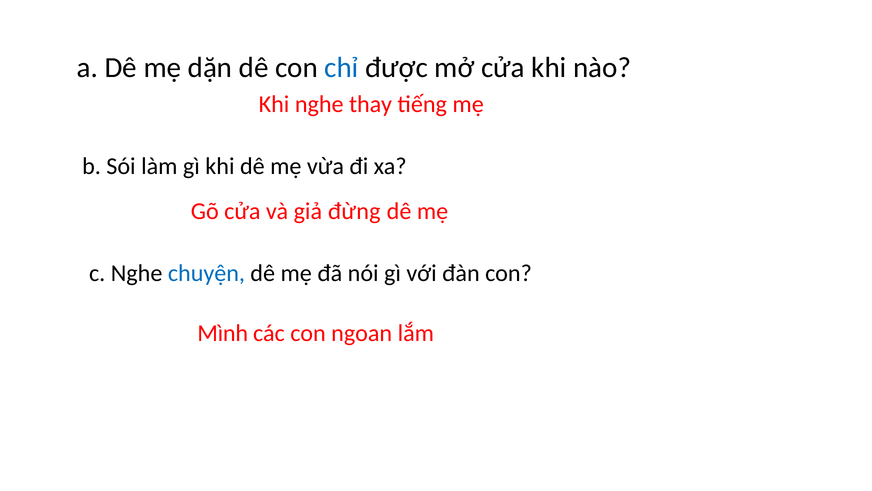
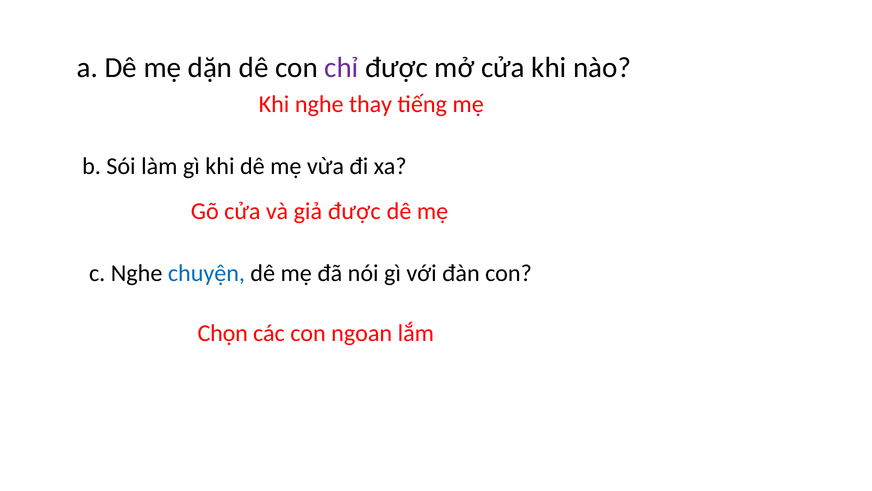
chỉ colour: blue -> purple (342, 67)
giả đừng: đừng -> được (354, 211)
Mình: Mình -> Chọn (223, 333)
